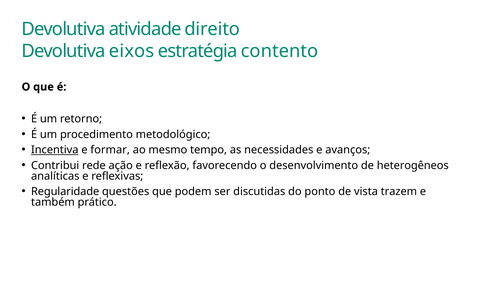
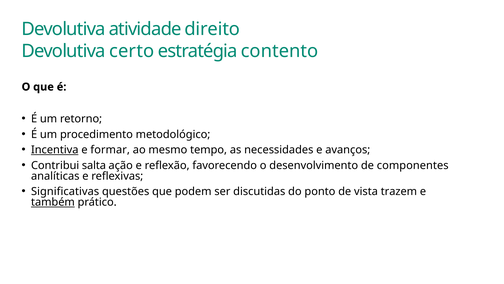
eixos: eixos -> certo (132, 51)
rede: rede -> salta (94, 165)
heterogêneos: heterogêneos -> componentes (413, 165)
Regularidade: Regularidade -> Significativas (65, 191)
também underline: none -> present (53, 202)
